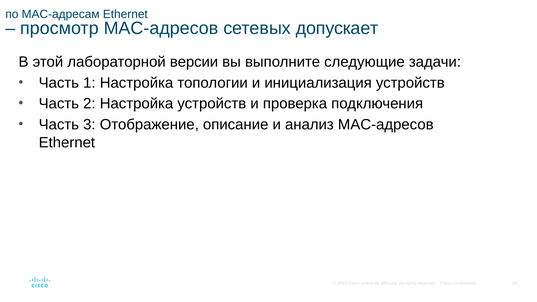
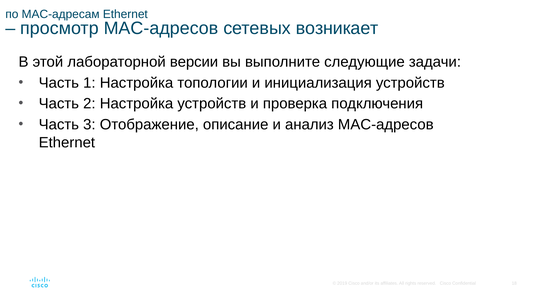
допускает: допускает -> возникает (337, 28)
